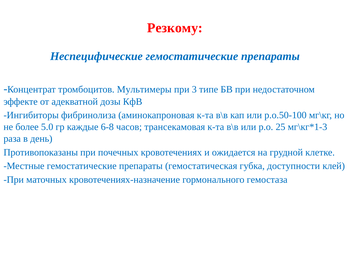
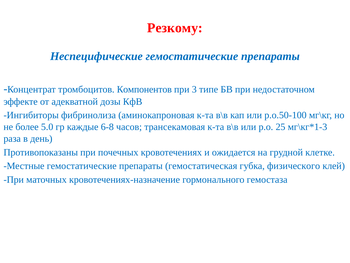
Мультимеры: Мультимеры -> Компонентов (144, 89)
доступности: доступности -> физического (294, 166)
